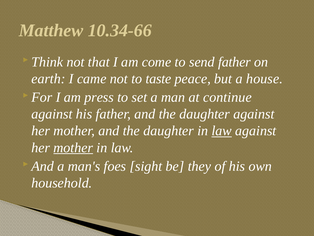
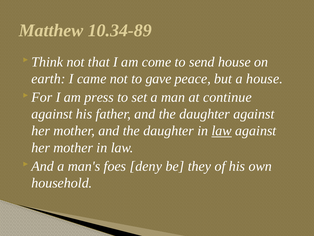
10.34-66: 10.34-66 -> 10.34-89 (120, 30)
send father: father -> house (234, 62)
taste: taste -> gave (159, 79)
mother underline: present -> none (73, 147)
sight: sight -> deny (146, 166)
